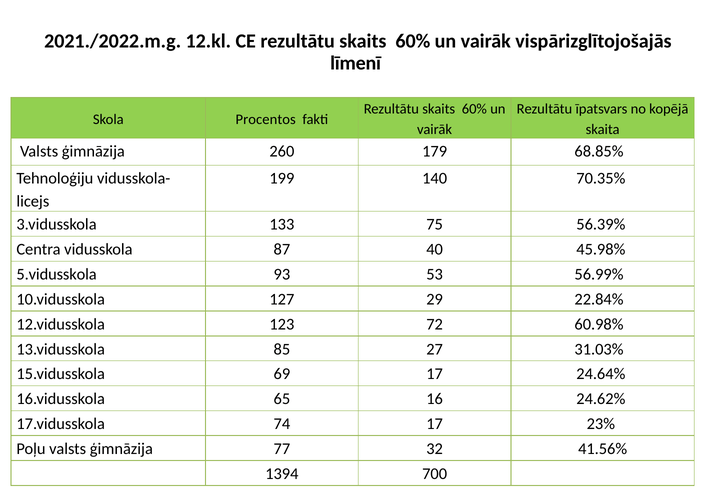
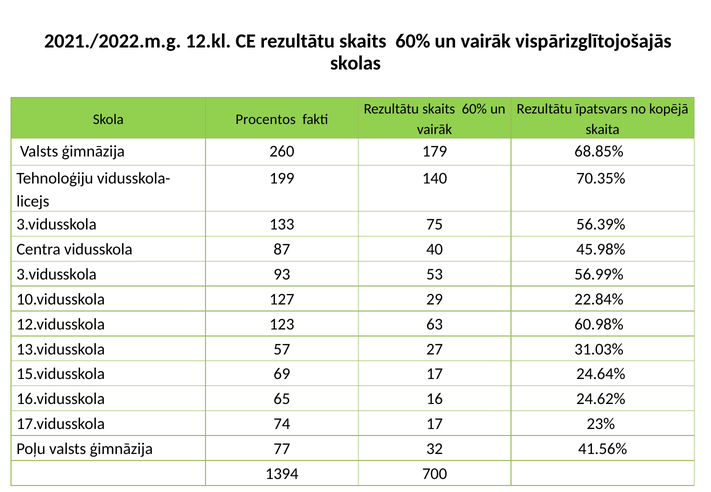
līmenī: līmenī -> skolas (356, 63)
5.vidusskola: 5.vidusskola -> 3.vidusskola (57, 274)
72: 72 -> 63 (435, 324)
85: 85 -> 57 (282, 349)
